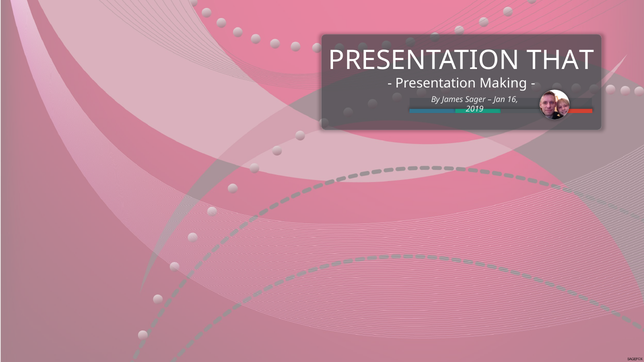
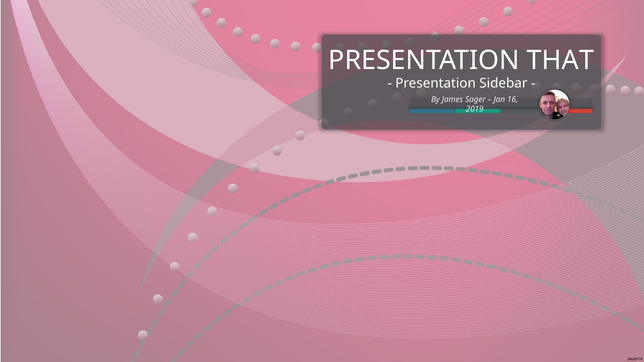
Making: Making -> Sidebar (503, 84)
